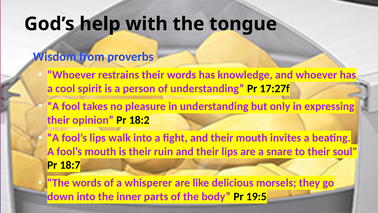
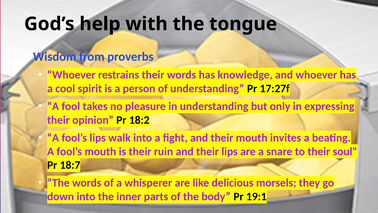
19:5: 19:5 -> 19:1 (256, 196)
